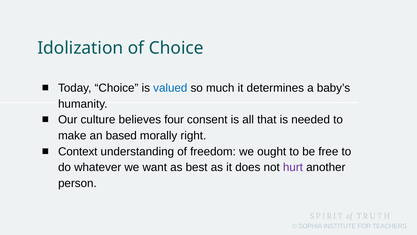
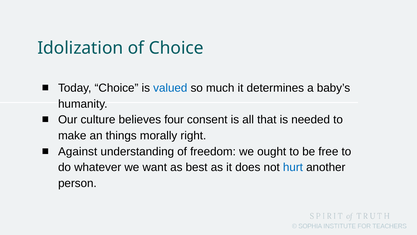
based: based -> things (121, 135)
Context: Context -> Against (78, 151)
hurt colour: purple -> blue (293, 167)
